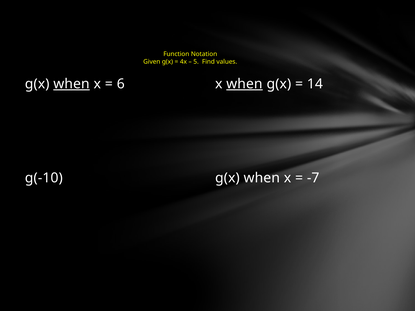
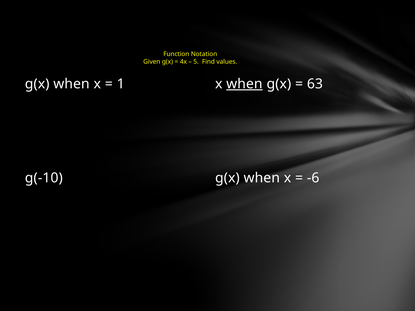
when underline: present -> none (71, 84)
6: 6 -> 1 (121, 84)
14: 14 -> 63 (315, 84)
-7: -7 -> -6 (313, 178)
